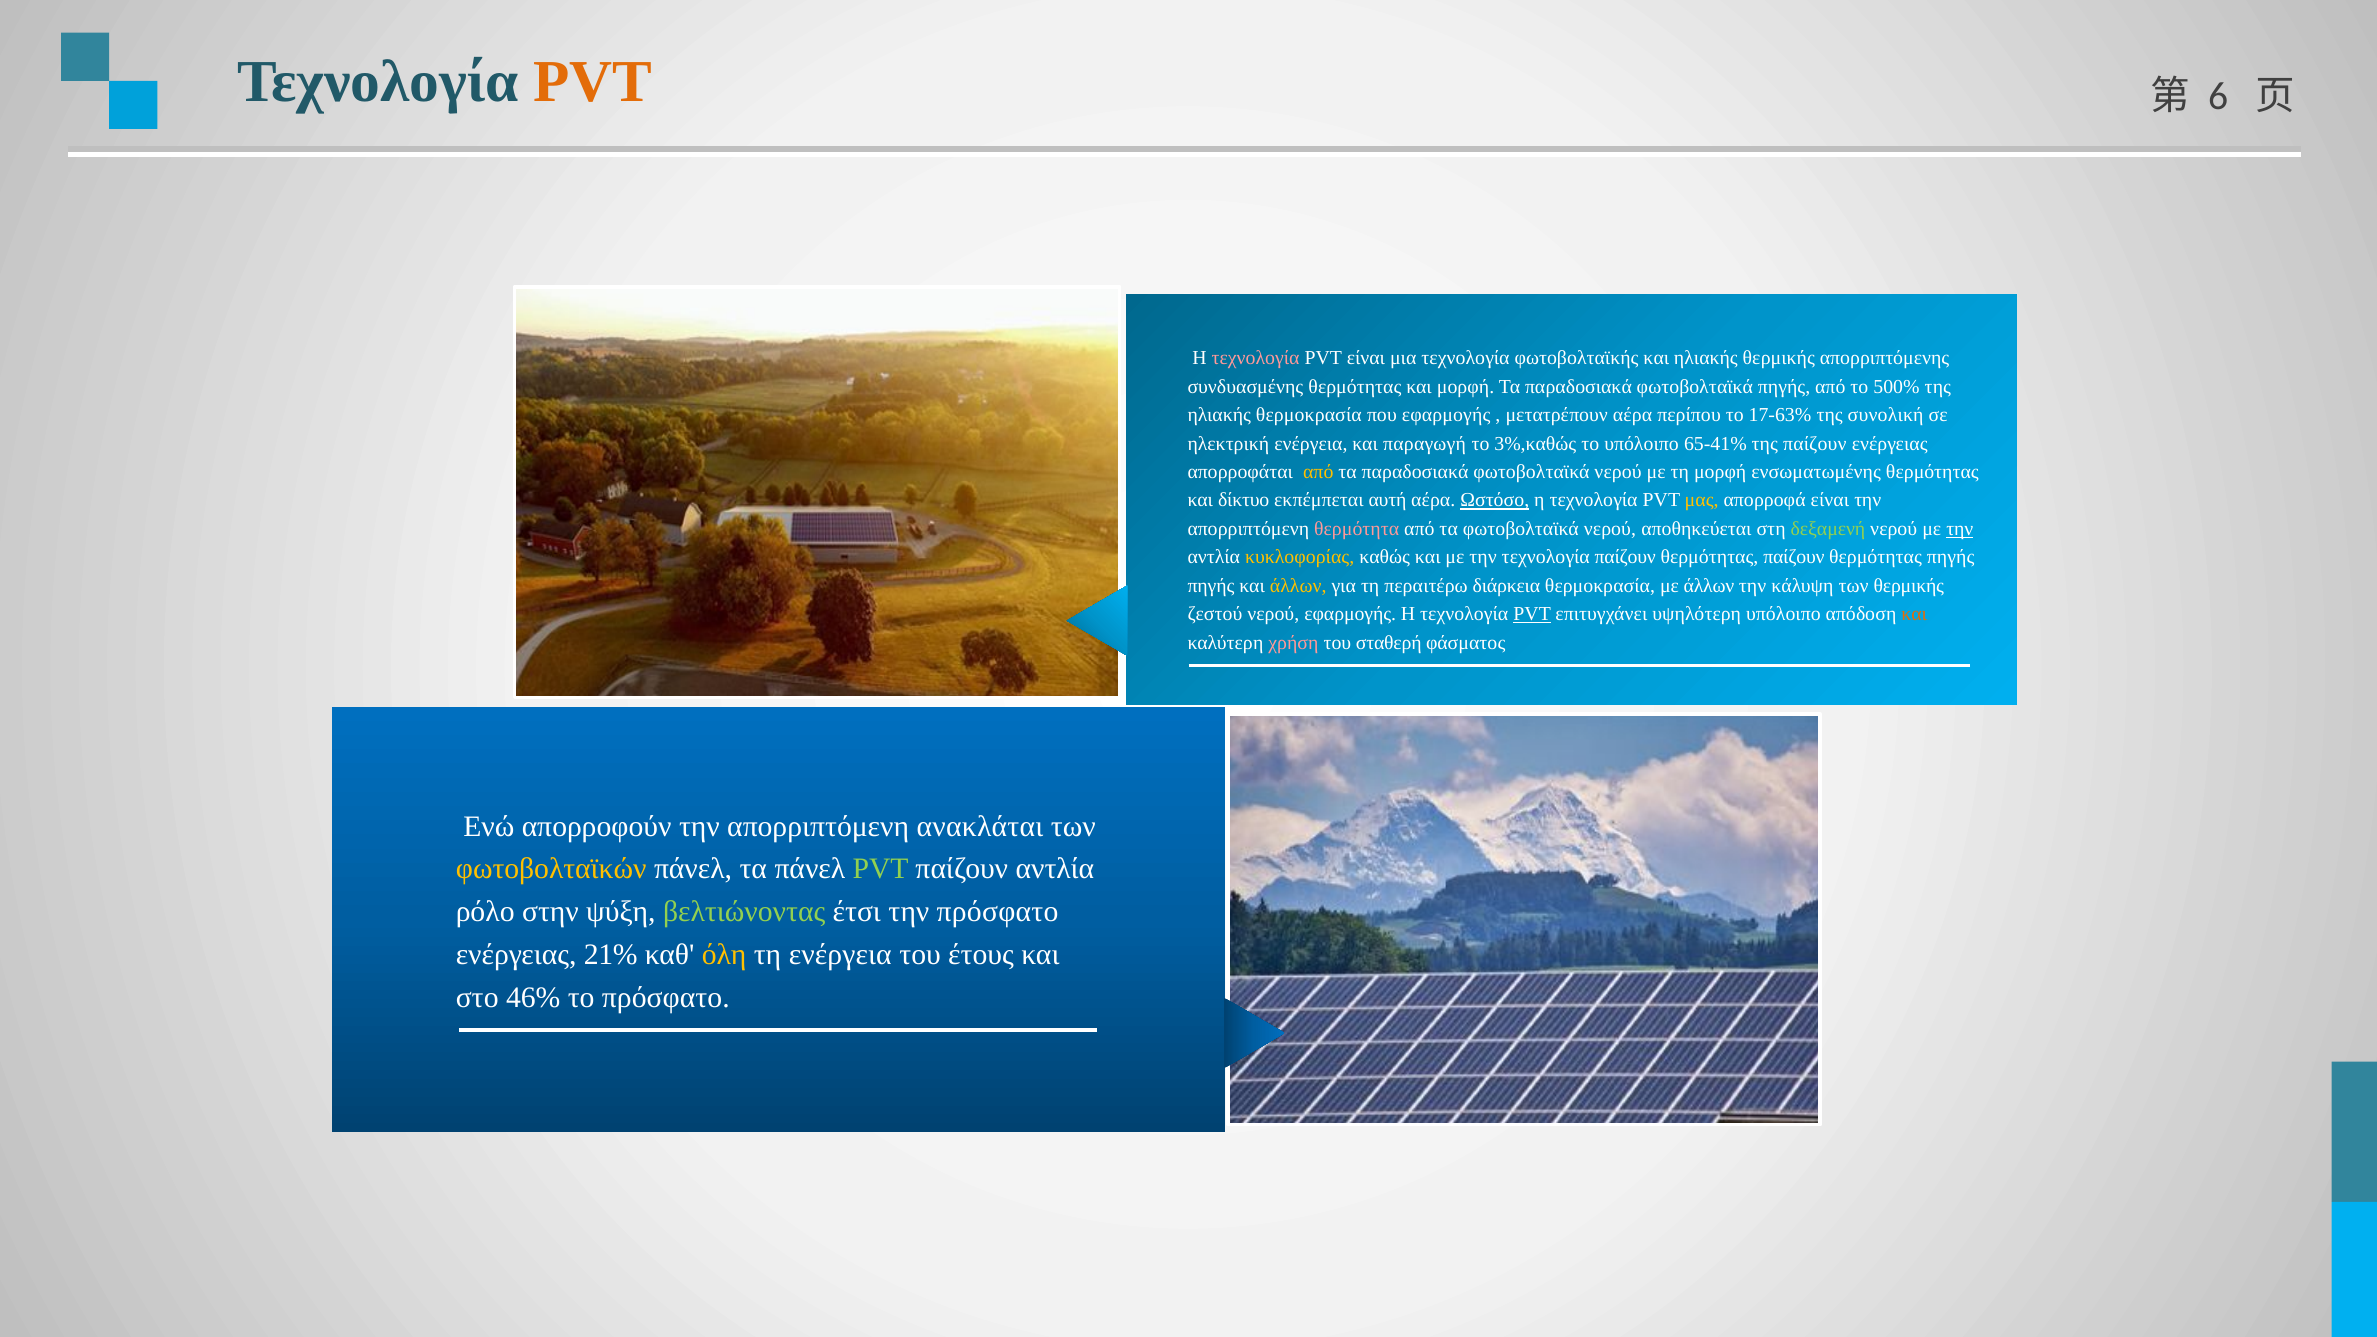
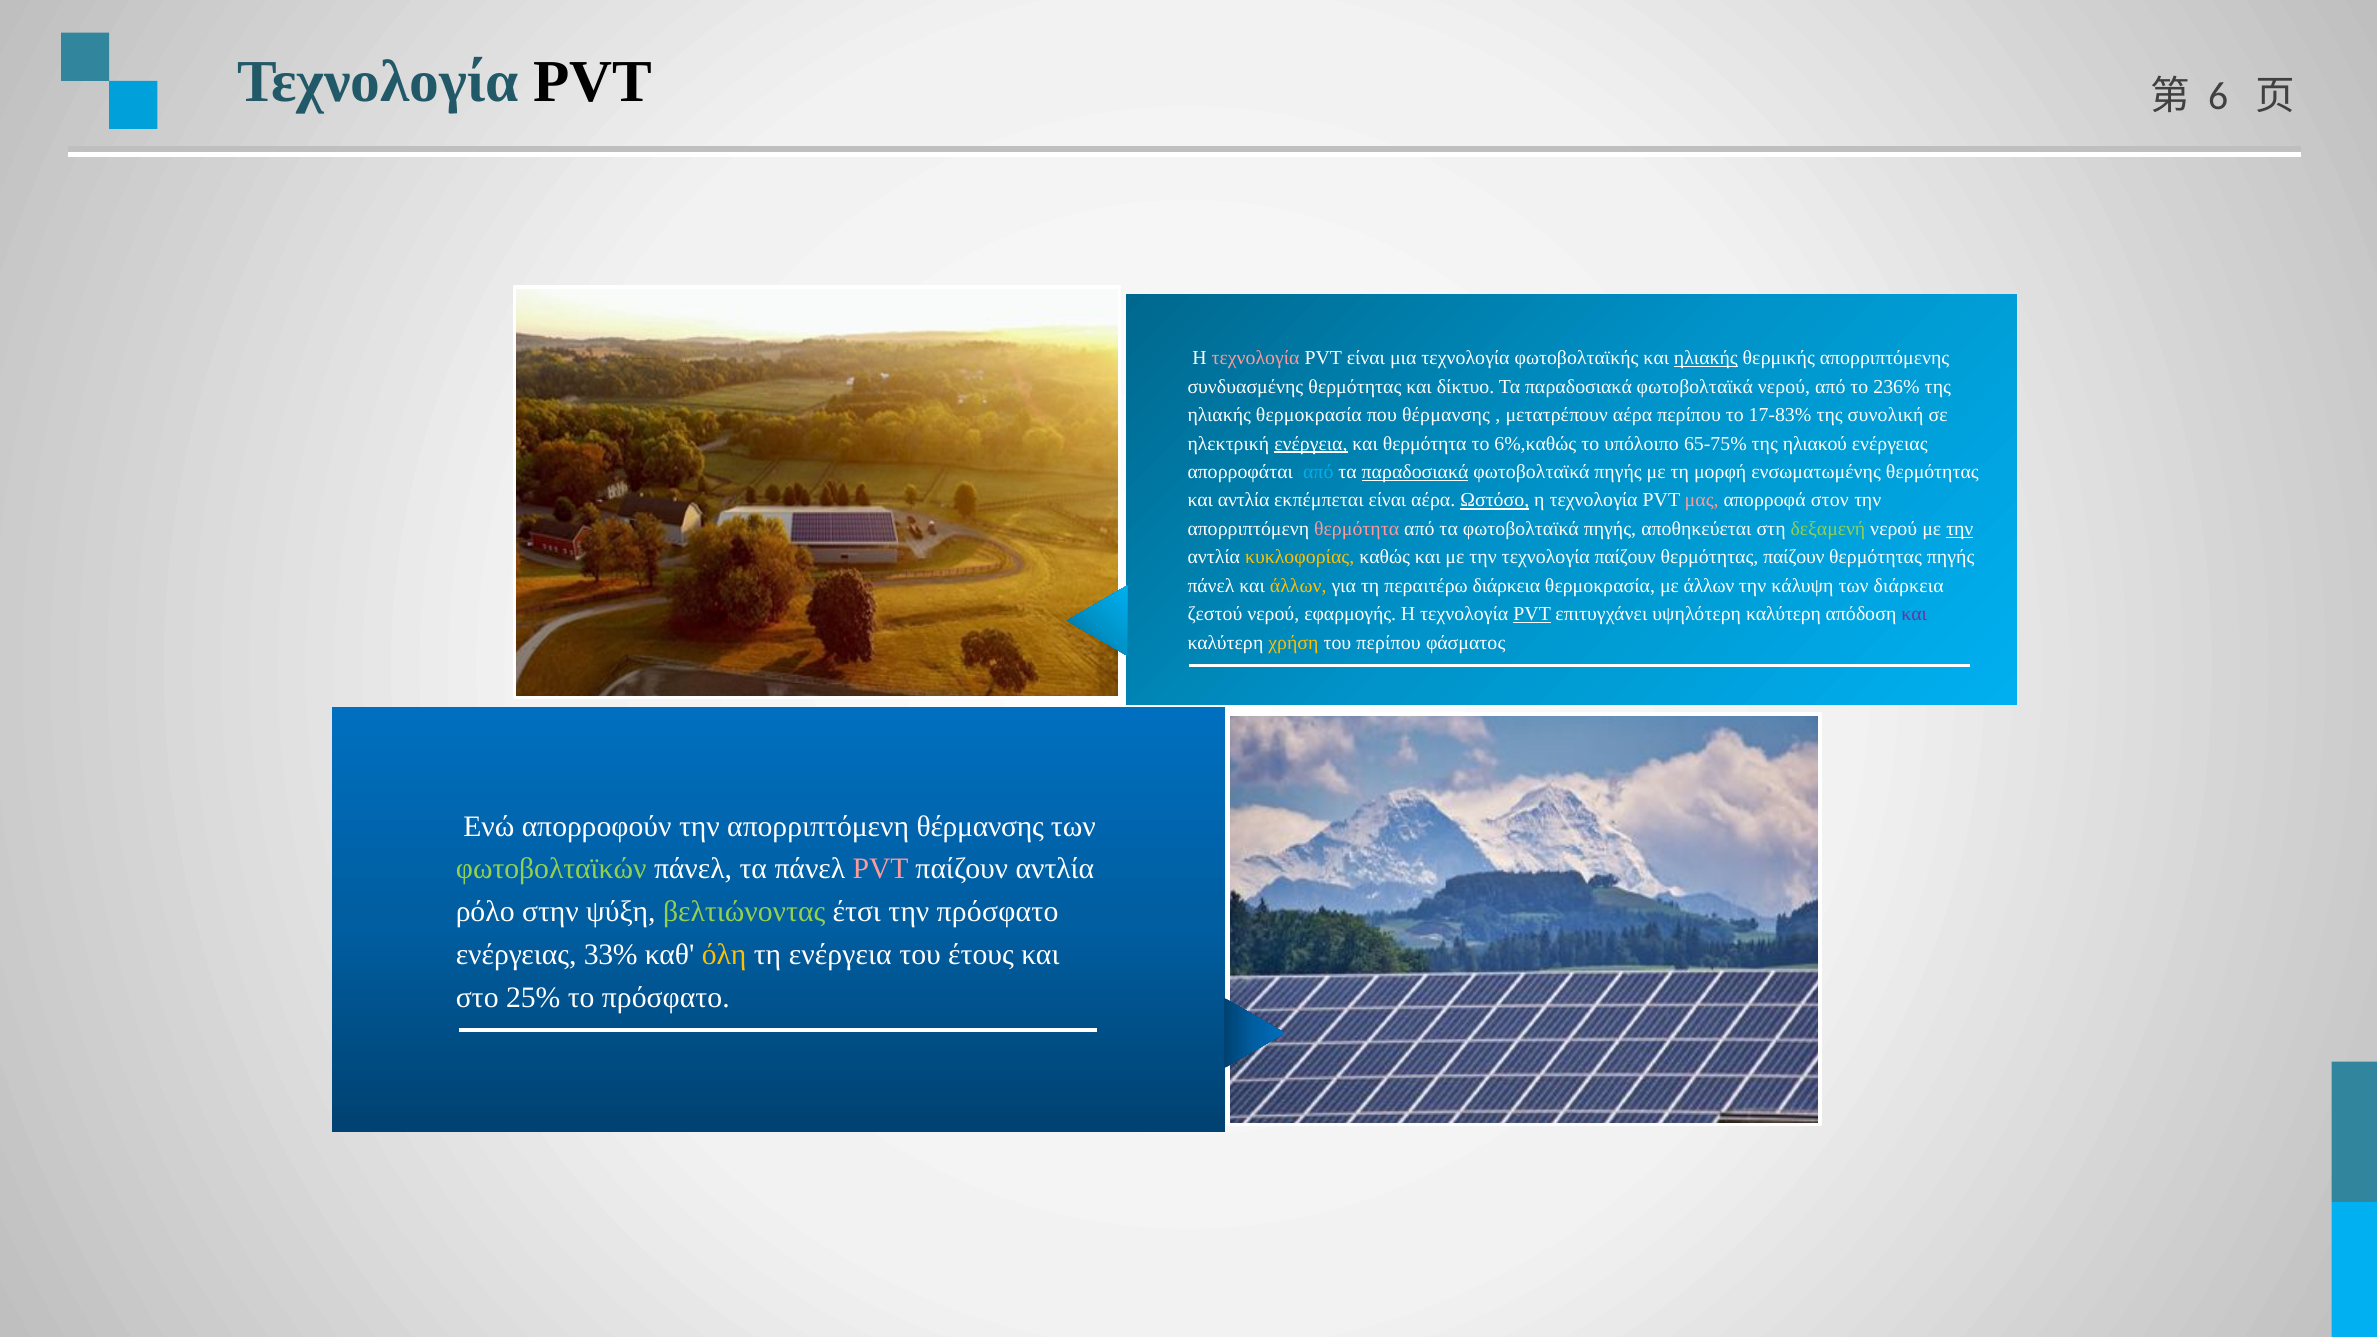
PVT colour: orange -> black (593, 82)
ηλιακής underline: none -> present (1706, 358)
και μορφή: μορφή -> δίκτυο (1466, 387)
φωτοβολταϊκά πηγής: πηγής -> νερού (1784, 387)
500%: 500% -> 236% (1897, 387)
που εφαρμογής: εφαρμογής -> θέρμανσης (1446, 415)
17-63%: 17-63% -> 17-83% (1780, 415)
ενέργεια underline: none -> present (1311, 444)
και παραγωγή: παραγωγή -> θερμότητα (1425, 444)
3%,καθώς: 3%,καθώς -> 6%,καθώς (1535, 444)
65-41%: 65-41% -> 65-75% (1715, 444)
της παίζουν: παίζουν -> ηλιακού (1815, 444)
από colour: yellow -> light blue (1318, 472)
παραδοσιακά underline: none -> present (1415, 472)
νερού: νερού -> πηγής (1618, 472)
και δίκτυο: δίκτυο -> αντλία (1244, 500)
εκπέμπεται αυτή: αυτή -> είναι (1387, 500)
μας colour: yellow -> pink (1702, 500)
απορροφά είναι: είναι -> στον (1830, 500)
τα φωτοβολταϊκά νερού: νερού -> πηγής (1610, 529)
πηγής: πηγής -> πάνελ (1211, 586)
των θερμικής: θερμικής -> διάρκεια (1909, 586)
υψηλότερη υπόλοιπο: υπόλοιπο -> καλύτερη (1784, 614)
και colour: orange -> purple (1914, 614)
χρήση colour: pink -> yellow (1293, 643)
του σταθερή: σταθερή -> περίπου (1389, 643)
απορριπτόμενη ανακλάται: ανακλάται -> θέρμανσης (980, 826)
φωτοβολταϊκών colour: yellow -> light green (551, 869)
PVT colour: light green -> pink (881, 869)
21%: 21% -> 33% (611, 955)
46%: 46% -> 25% (533, 997)
